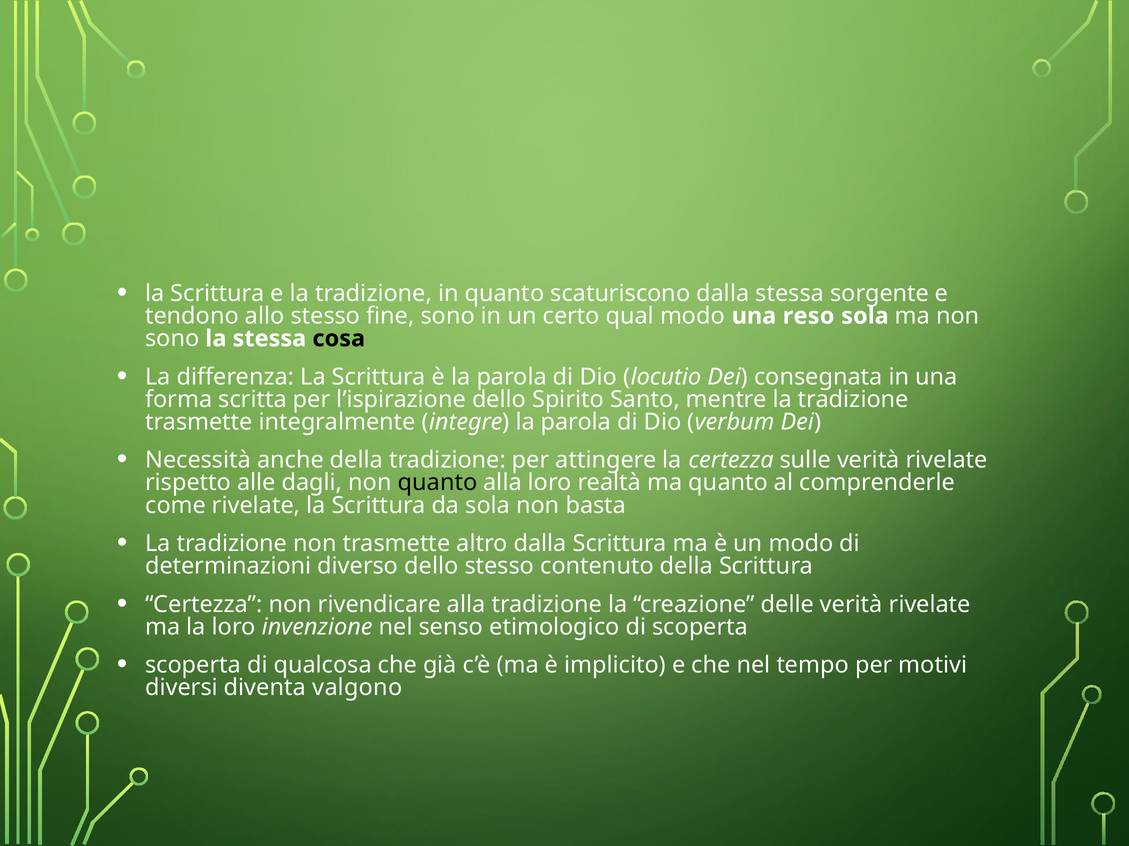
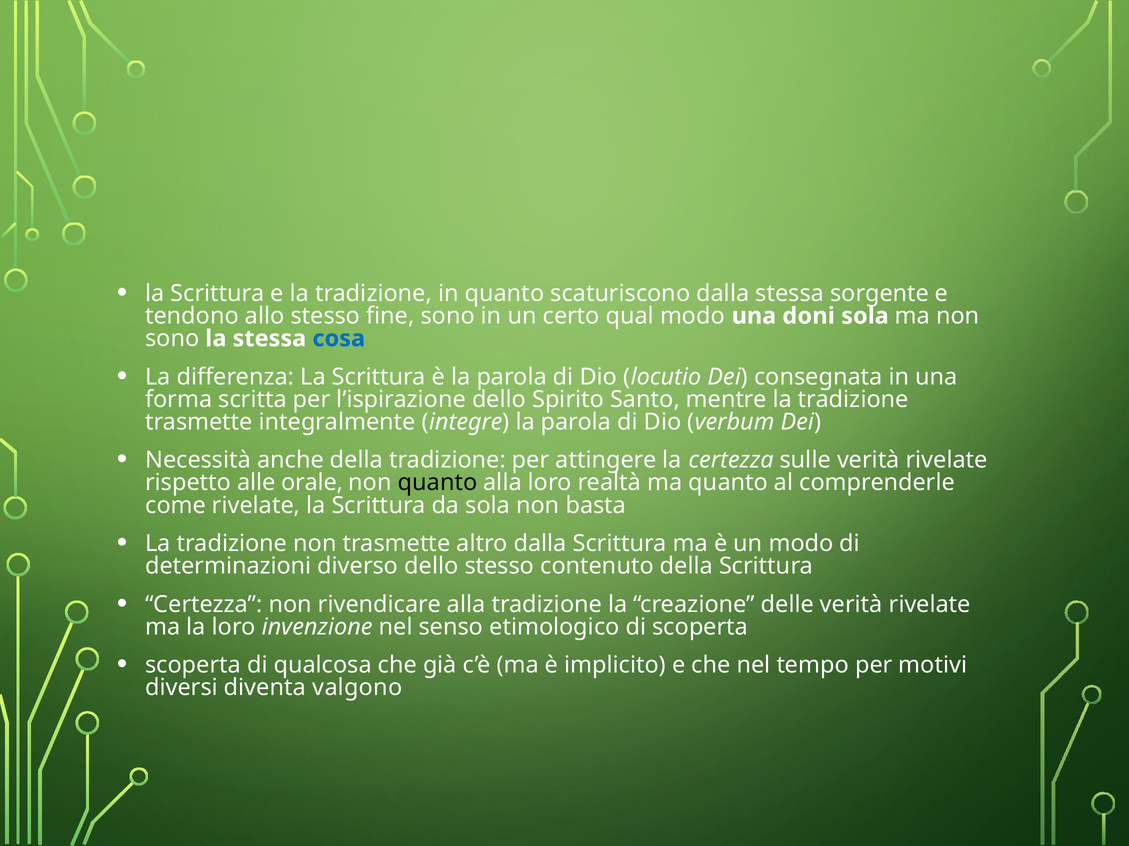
reso: reso -> doni (809, 316)
cosa colour: black -> blue (339, 339)
dagli: dagli -> orale (312, 483)
